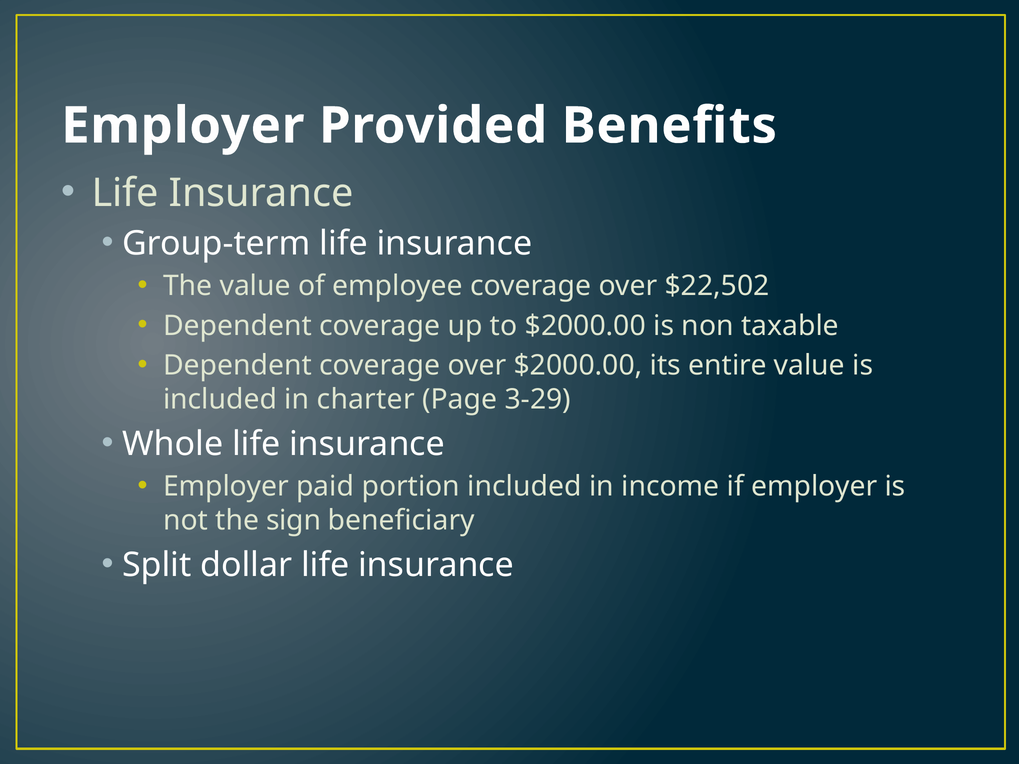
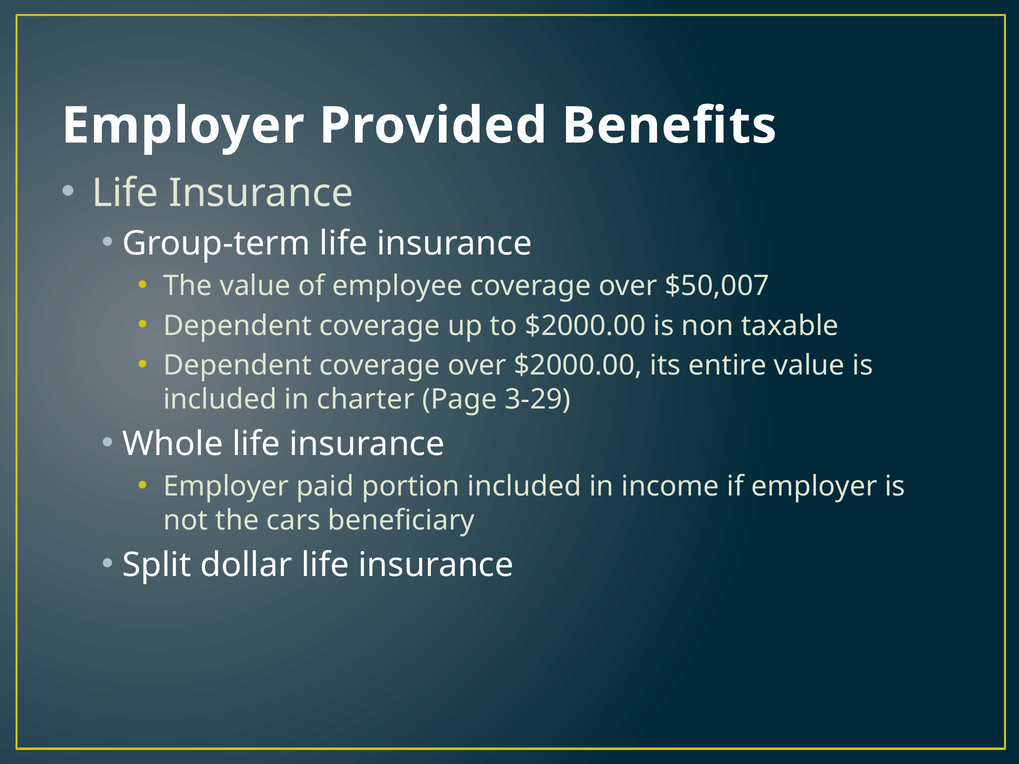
$22,502: $22,502 -> $50,007 (717, 286)
sign: sign -> cars (294, 521)
